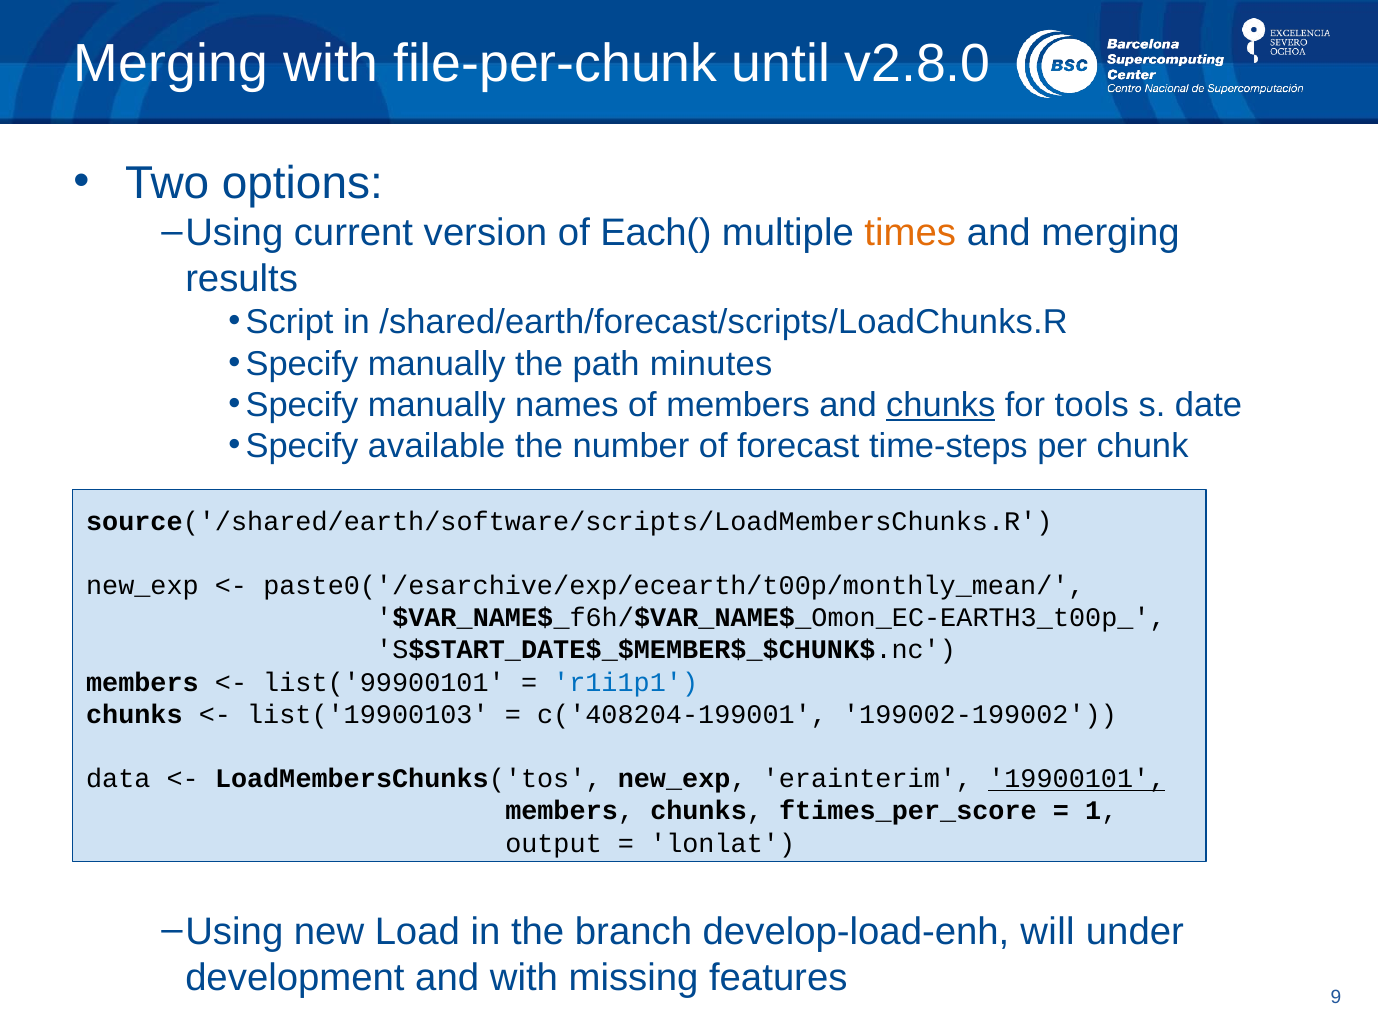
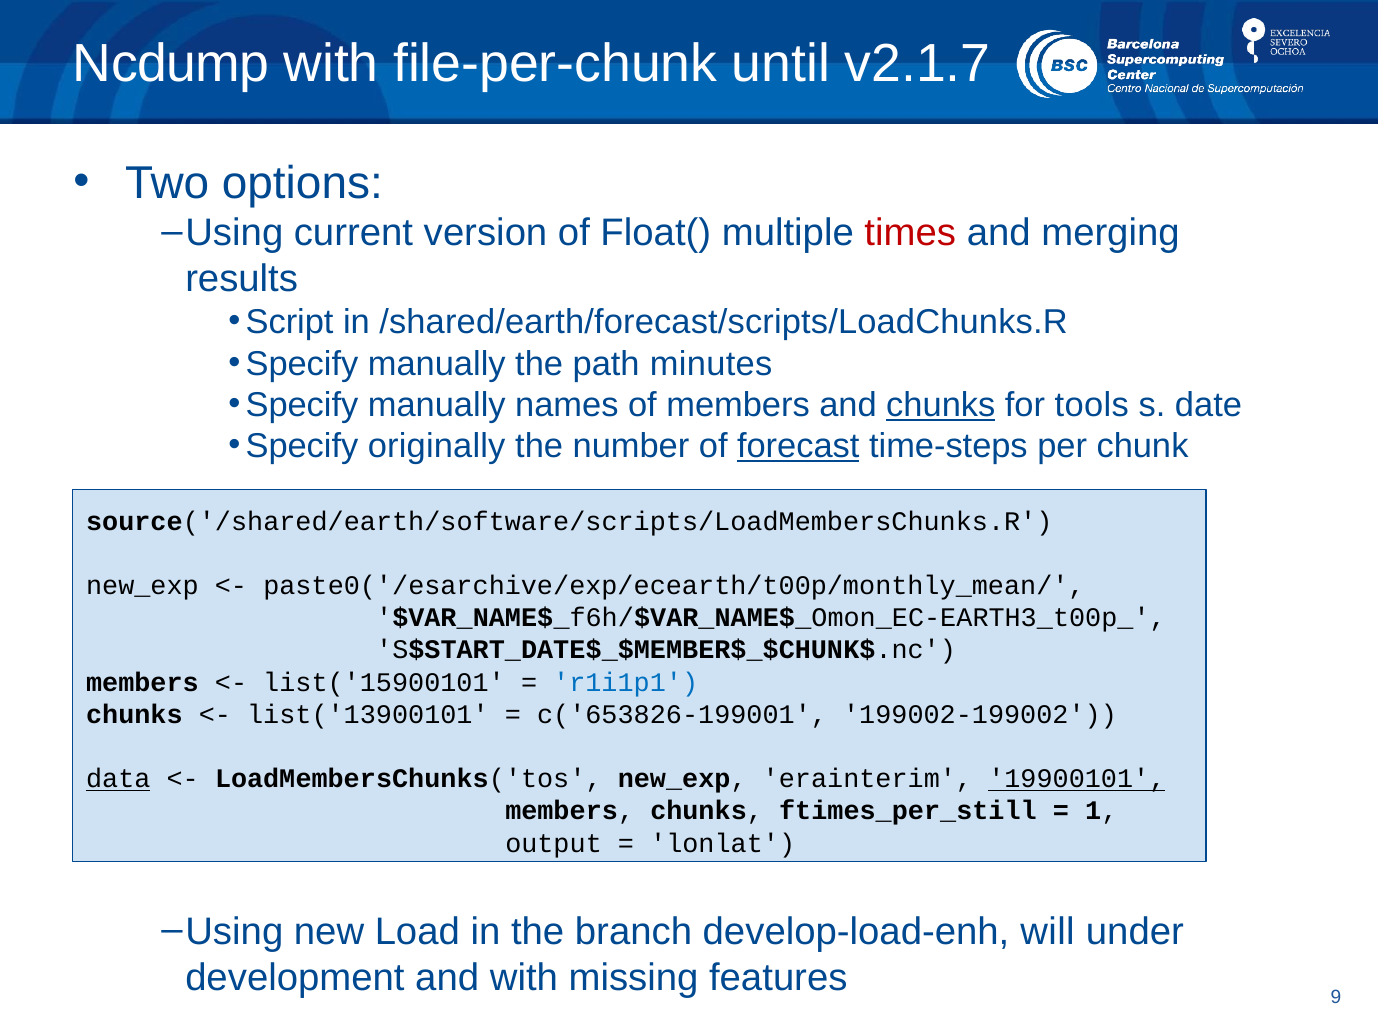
Merging: Merging -> Ncdump (171, 64)
v2.8.0: v2.8.0 -> v2.1.7 (918, 64)
Each(: Each( -> Float( (656, 233)
times colour: orange -> red (910, 233)
available: available -> originally (437, 446)
forecast underline: none -> present (798, 446)
list('99900101: list('99900101 -> list('15900101 (384, 682)
list('19900103: list('19900103 -> list('13900101 (368, 714)
c('408204-199001: c('408204-199001 -> c('653826-199001 (682, 714)
data underline: none -> present (118, 778)
ftimes_per_score: ftimes_per_score -> ftimes_per_still (908, 811)
